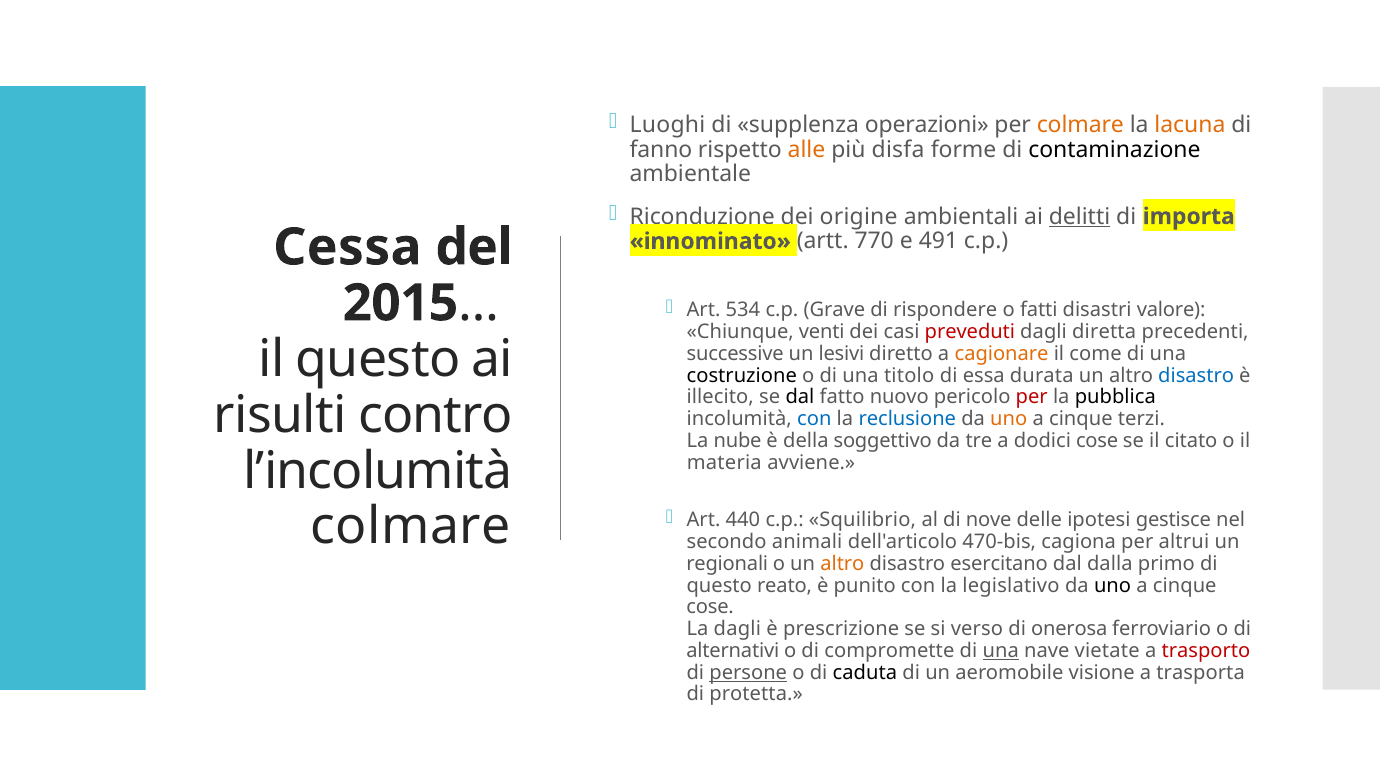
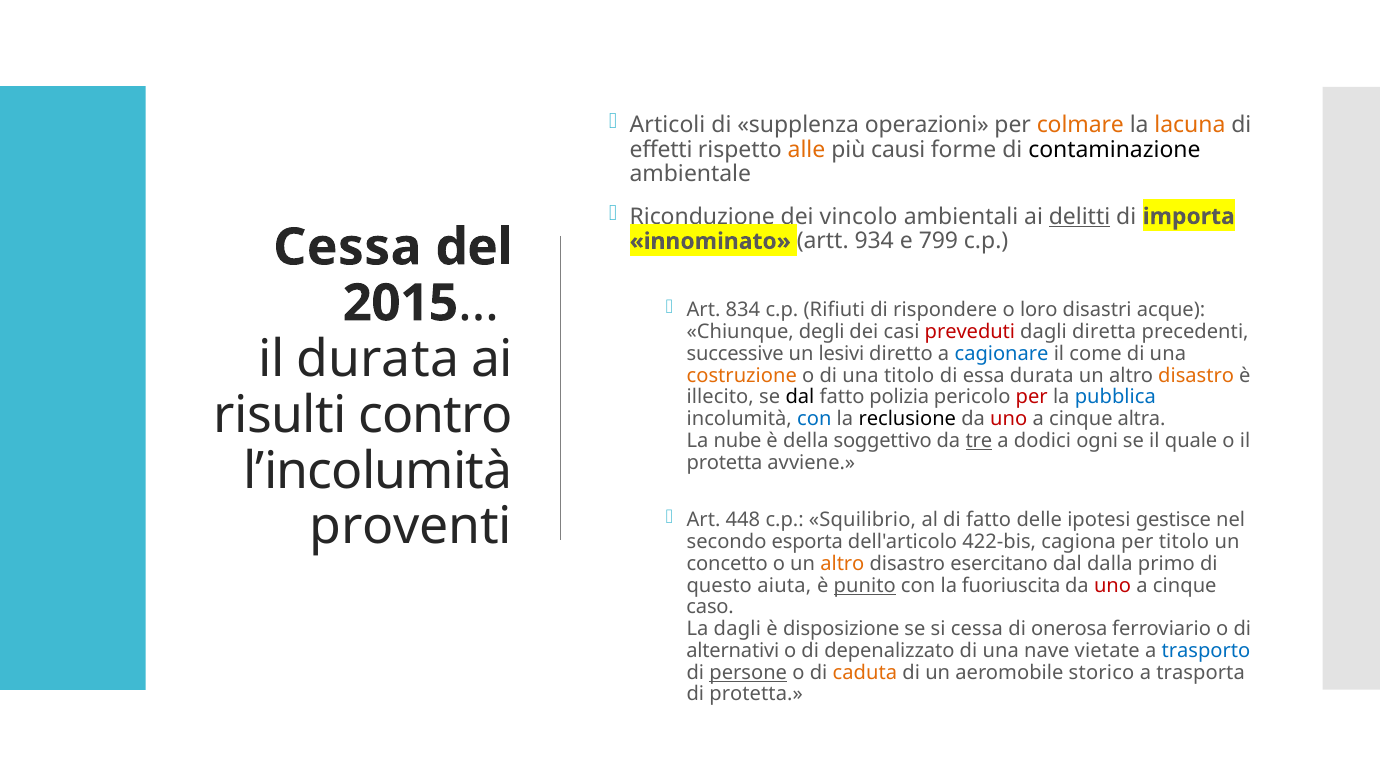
Luoghi: Luoghi -> Articoli (668, 125)
fanno: fanno -> effetti (661, 150)
disfa: disfa -> causi (898, 150)
origine: origine -> vincolo (859, 216)
770: 770 -> 934 (874, 241)
491: 491 -> 799 (938, 241)
534: 534 -> 834 (743, 310)
Grave: Grave -> Rifiuti (834, 310)
fatti: fatti -> loro (1039, 310)
valore: valore -> acque (1171, 310)
venti: venti -> degli (822, 332)
il questo: questo -> durata (378, 359)
cagionare colour: orange -> blue (1002, 354)
costruzione colour: black -> orange (742, 376)
disastro colour: blue -> orange (1196, 376)
nuovo: nuovo -> polizia (899, 397)
pubblica colour: black -> blue (1115, 397)
reclusione colour: blue -> black (907, 419)
uno colour: orange -> red (1009, 419)
terzi: terzi -> altra (1142, 419)
tre underline: none -> present (979, 441)
dodici cose: cose -> ogni (1097, 441)
citato: citato -> quale (1191, 441)
materia: materia -> protetta (725, 463)
440: 440 -> 448 (743, 520)
di nove: nove -> fatto (989, 520)
colmare: colmare -> proventi (411, 527)
animali: animali -> esporta (807, 542)
470-bis: 470-bis -> 422-bis (999, 542)
per altrui: altrui -> titolo (1184, 542)
regionali: regionali -> concetto (727, 564)
reato: reato -> aiuta (784, 586)
punito underline: none -> present (865, 586)
legislativo: legislativo -> fuoriuscita (1011, 586)
uno colour: black -> red (1113, 586)
cose: cose -> caso (710, 607)
prescrizione: prescrizione -> disposizione (841, 629)
si verso: verso -> cessa (977, 629)
compromette: compromette -> depenalizzato (889, 651)
una underline: present -> none (1001, 651)
trasporto colour: red -> blue (1206, 651)
caduta colour: black -> orange (865, 673)
visione: visione -> storico (1102, 673)
